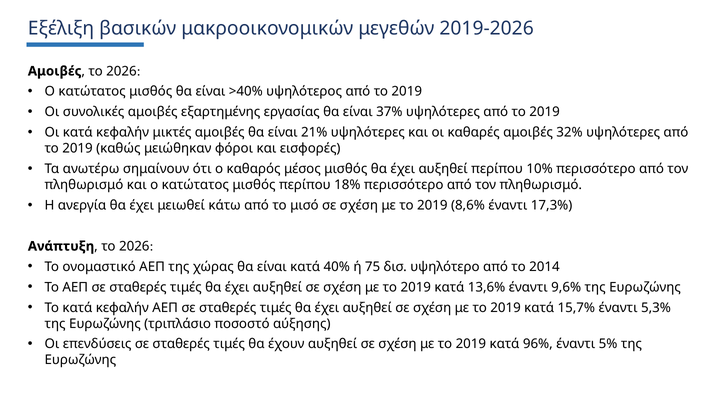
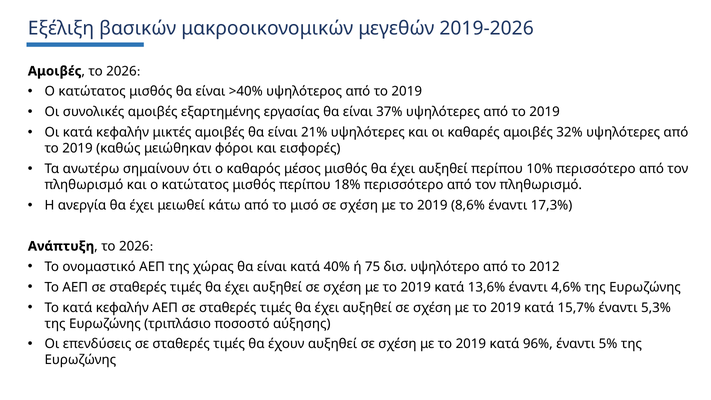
2014: 2014 -> 2012 (544, 267)
9,6%: 9,6% -> 4,6% (566, 287)
